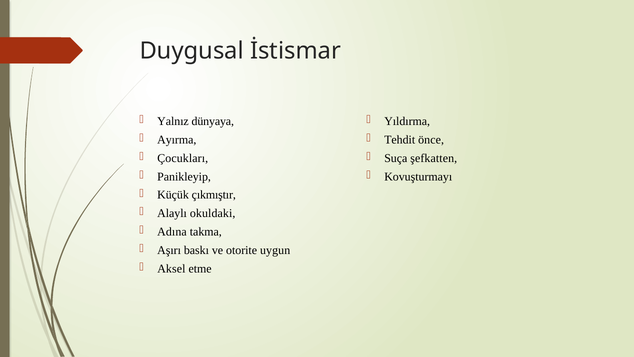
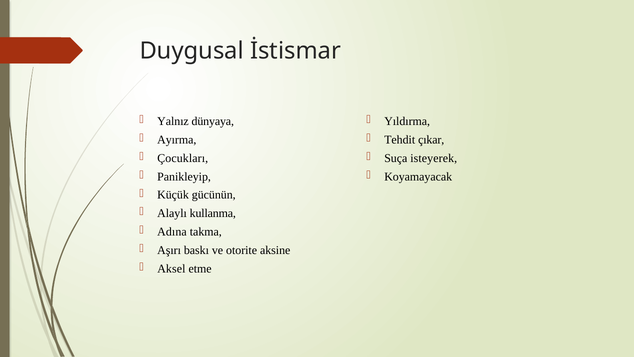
önce: önce -> çıkar (431, 140)
şefkatten: şefkatten -> isteyerek (434, 158)
Kovuşturmayı: Kovuşturmayı -> Koyamayacak (418, 176)
çıkmıştır: çıkmıştır -> gücünün (214, 195)
okuldaki: okuldaki -> kullanma (213, 213)
uygun: uygun -> aksine (275, 250)
